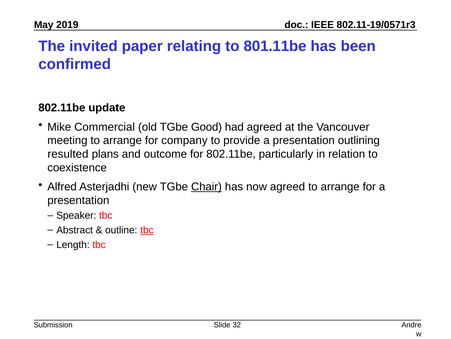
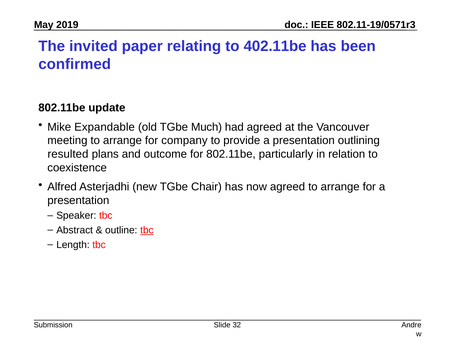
801.11be: 801.11be -> 402.11be (275, 46)
Commercial: Commercial -> Expandable (105, 127)
Good: Good -> Much (206, 127)
Chair underline: present -> none (206, 186)
